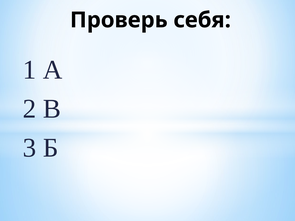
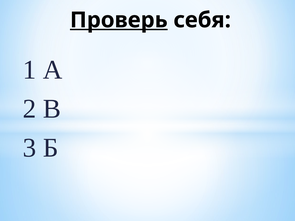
Проверь underline: none -> present (119, 20)
